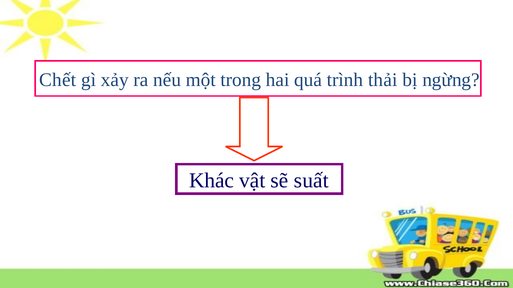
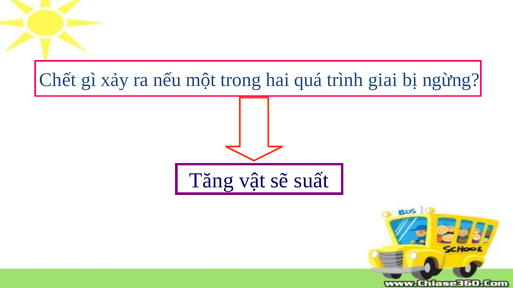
thải: thải -> giai (383, 80)
Khác: Khác -> Tăng (211, 181)
